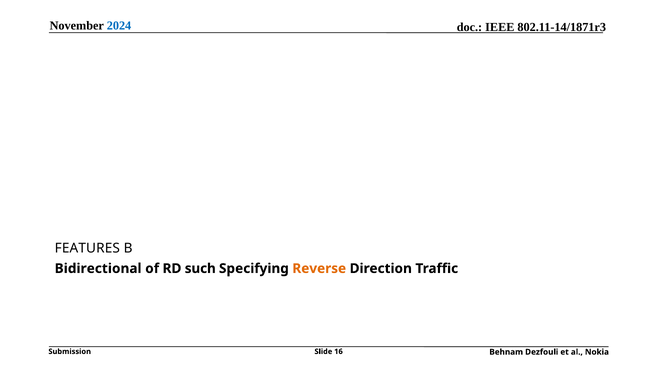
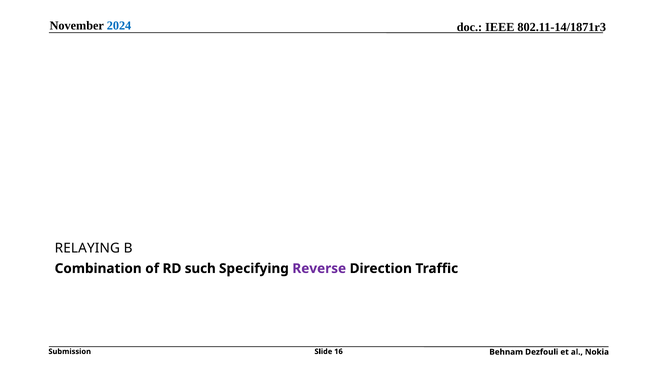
FEATURES: FEATURES -> RELAYING (87, 248)
Bidirectional: Bidirectional -> Combination (98, 268)
Reverse colour: orange -> purple (319, 268)
